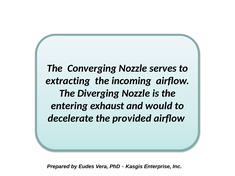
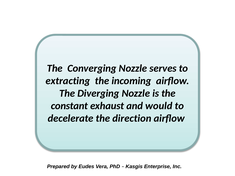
entering: entering -> constant (69, 106)
provided: provided -> direction (132, 119)
